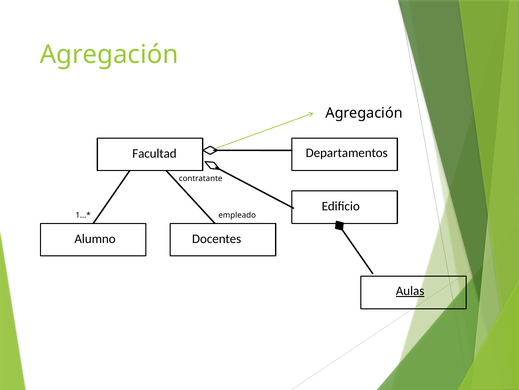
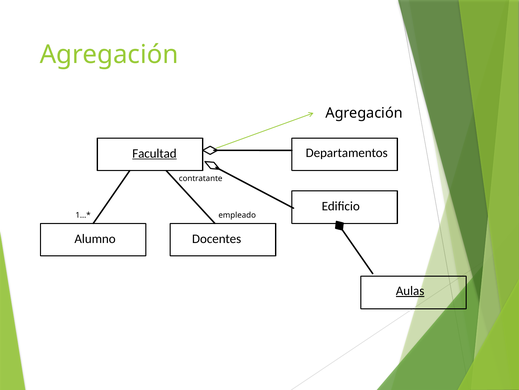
Facultad underline: none -> present (154, 153)
